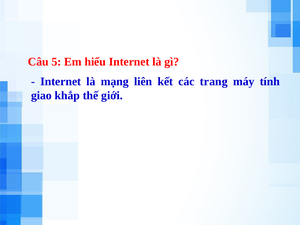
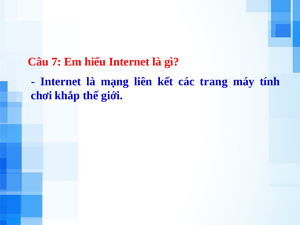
5: 5 -> 7 (56, 62)
giao: giao -> chơi (41, 95)
